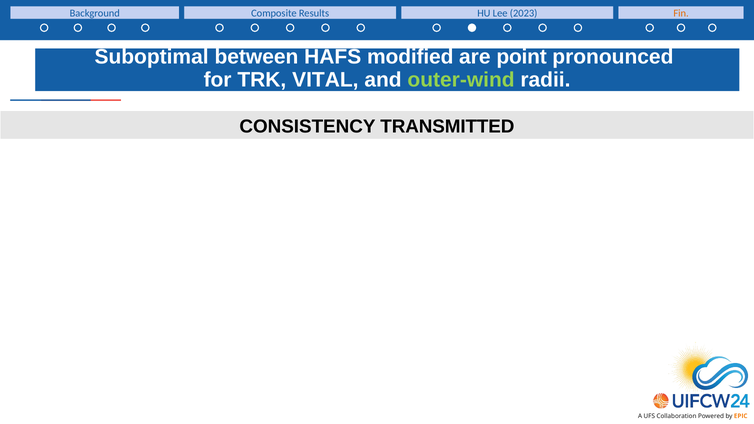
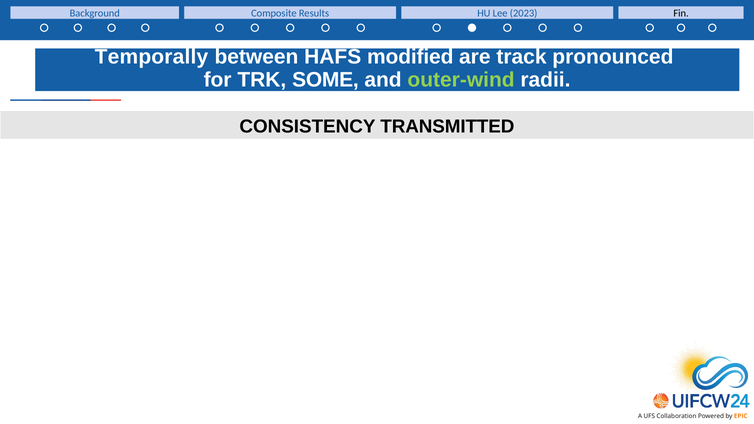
Fin colour: orange -> black (681, 13)
Suboptimal: Suboptimal -> Temporally (151, 57)
point: point -> track (521, 57)
VITAL: VITAL -> SOME (325, 80)
